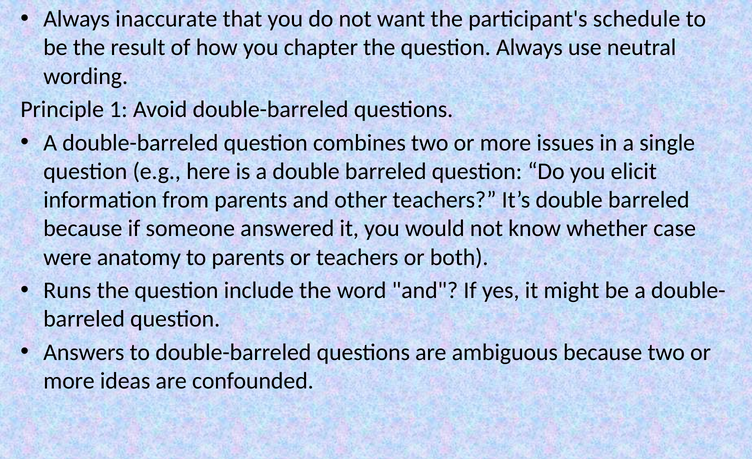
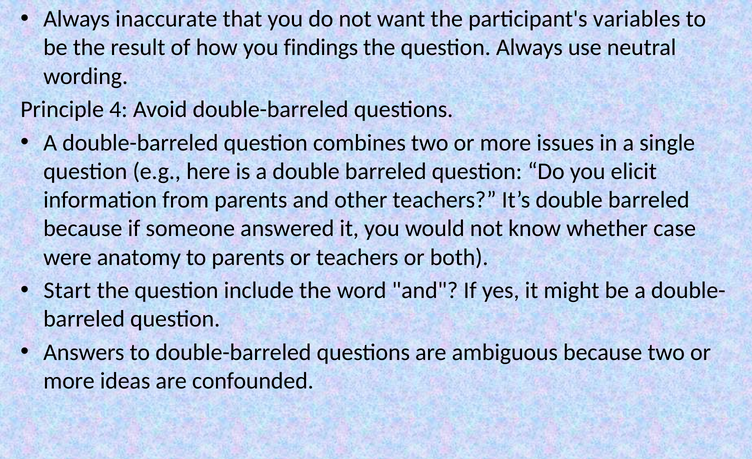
schedule: schedule -> variables (637, 19)
chapter: chapter -> findings (321, 48)
1: 1 -> 4 (118, 109)
Runs: Runs -> Start (67, 290)
